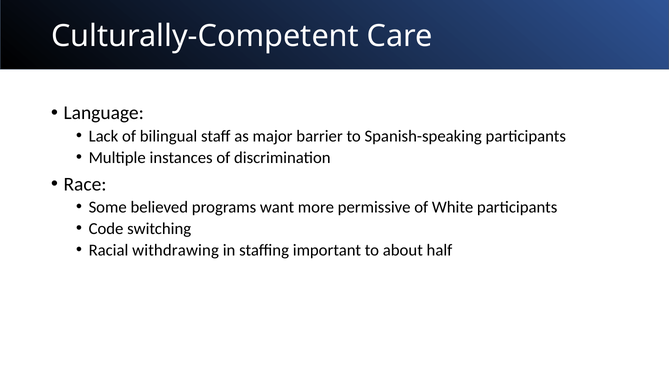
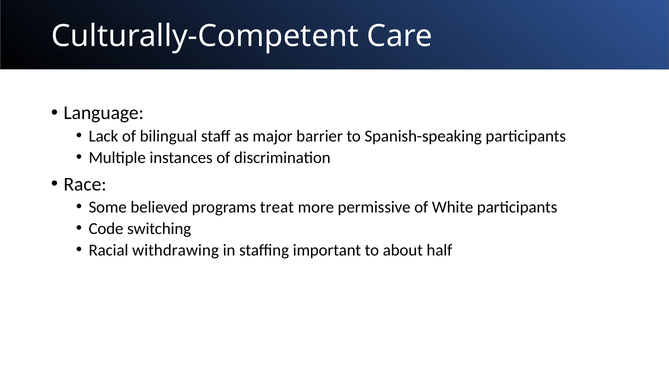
want: want -> treat (277, 207)
